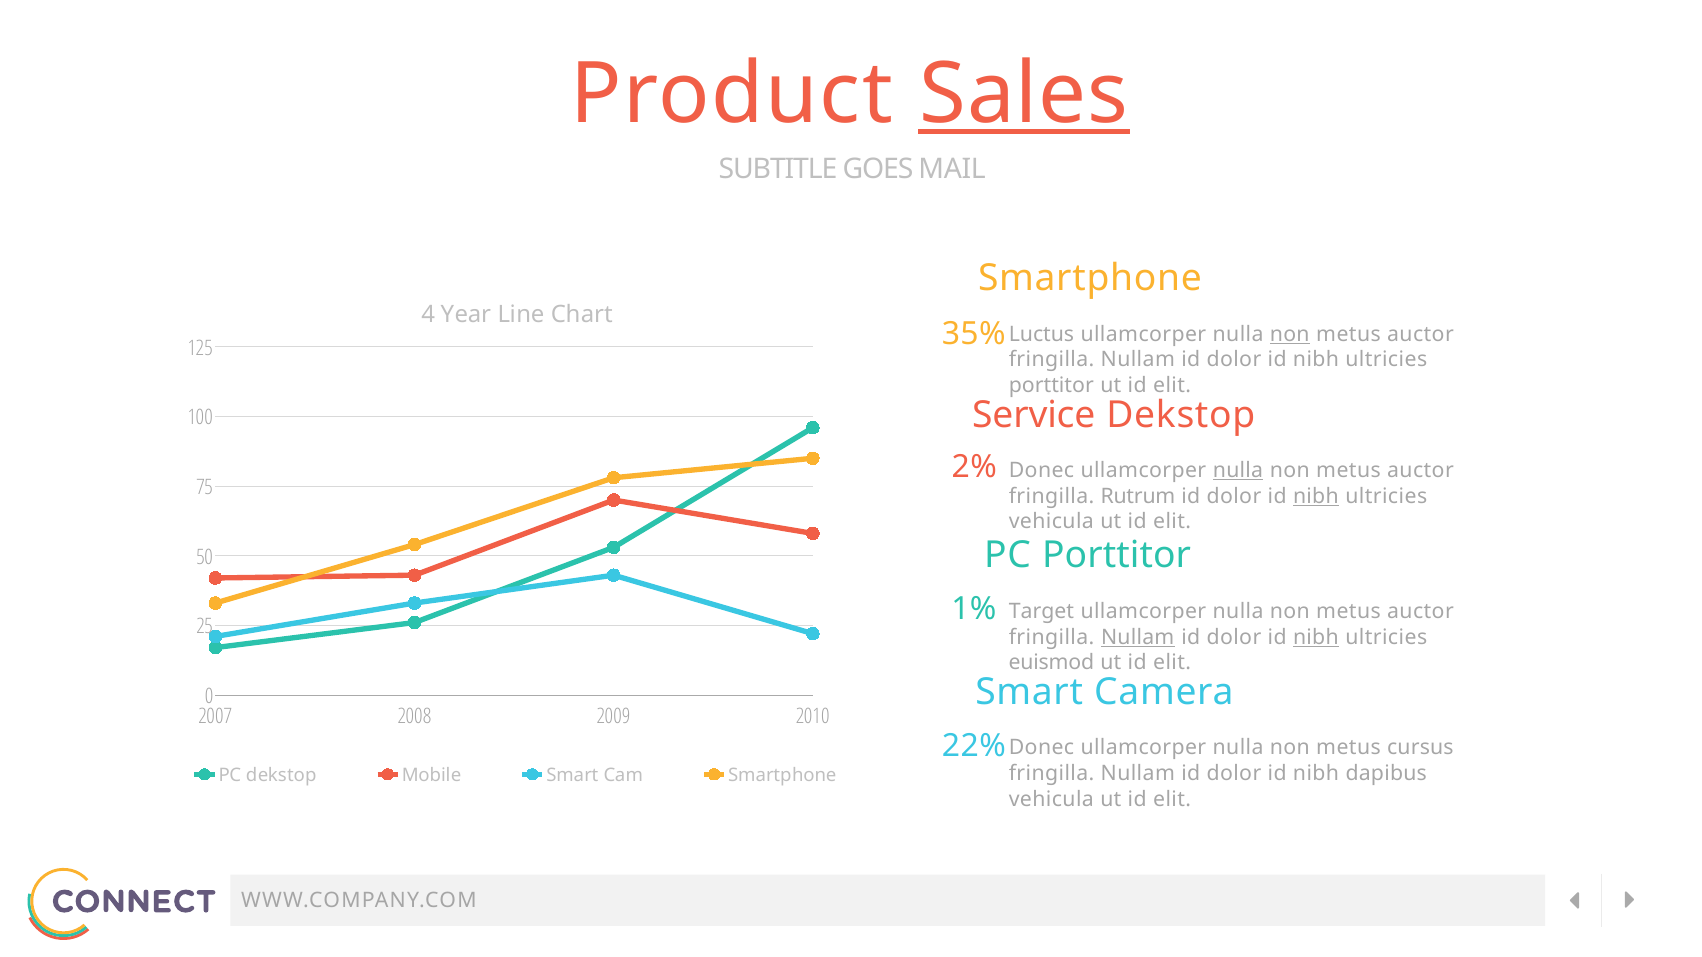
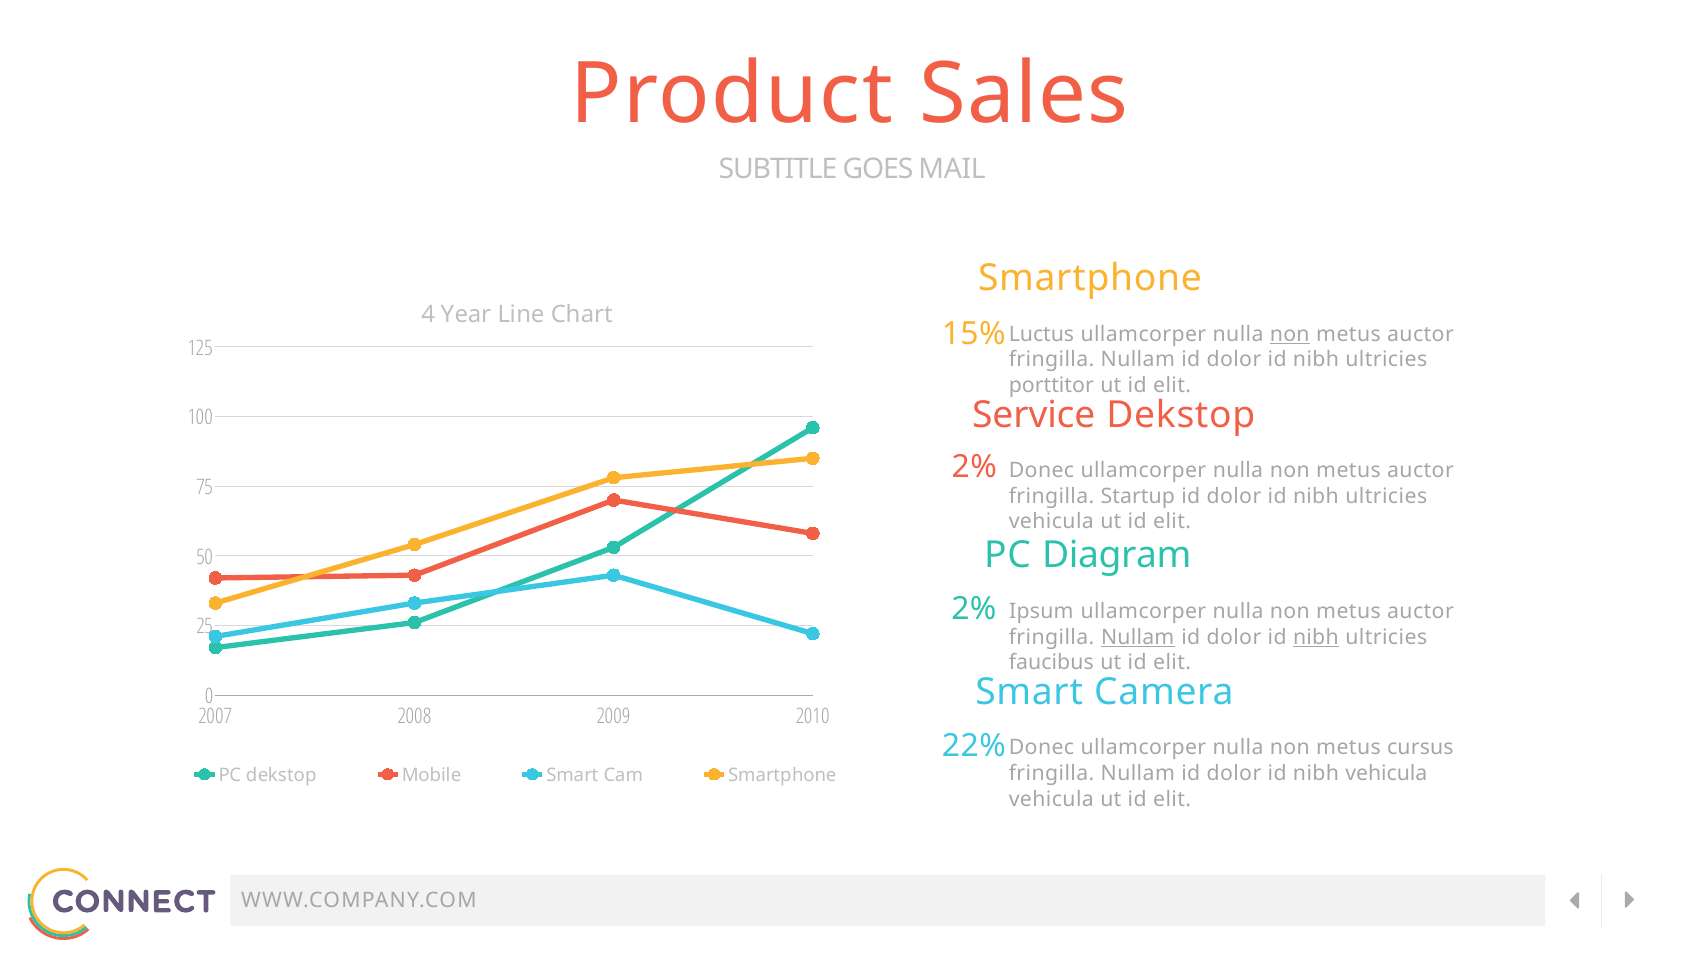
Sales underline: present -> none (1024, 95)
35%: 35% -> 15% (974, 334)
nulla underline: present -> none (1238, 471)
Rutrum: Rutrum -> Startup (1138, 496)
nibh underline: present -> none (1316, 496)
PC Porttitor: Porttitor -> Diagram (1117, 556)
1%: 1% -> 2% (974, 609)
Target: Target -> Ipsum (1041, 612)
euismod: euismod -> faucibus (1051, 663)
nibh dapibus: dapibus -> vehicula (1386, 774)
